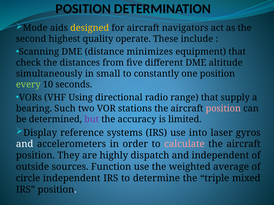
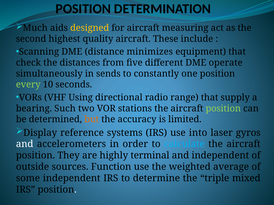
Mode: Mode -> Much (35, 28)
navigators: navigators -> measuring (185, 28)
quality operate: operate -> aircraft (133, 39)
altitude: altitude -> operate (226, 63)
small: small -> sends (108, 74)
position colour: pink -> light green (223, 109)
but colour: purple -> orange (92, 120)
calculate colour: pink -> light blue (184, 144)
dispatch: dispatch -> terminal (150, 156)
circle: circle -> some (28, 179)
